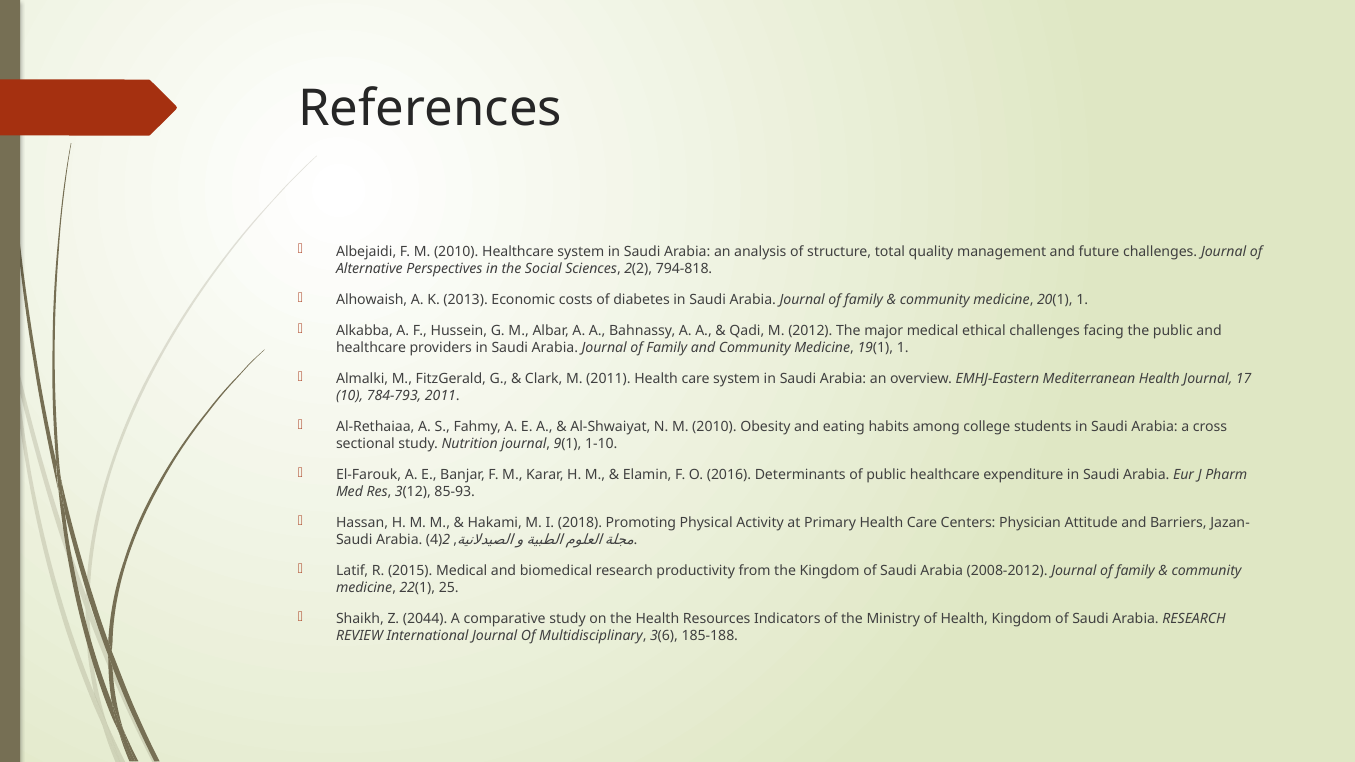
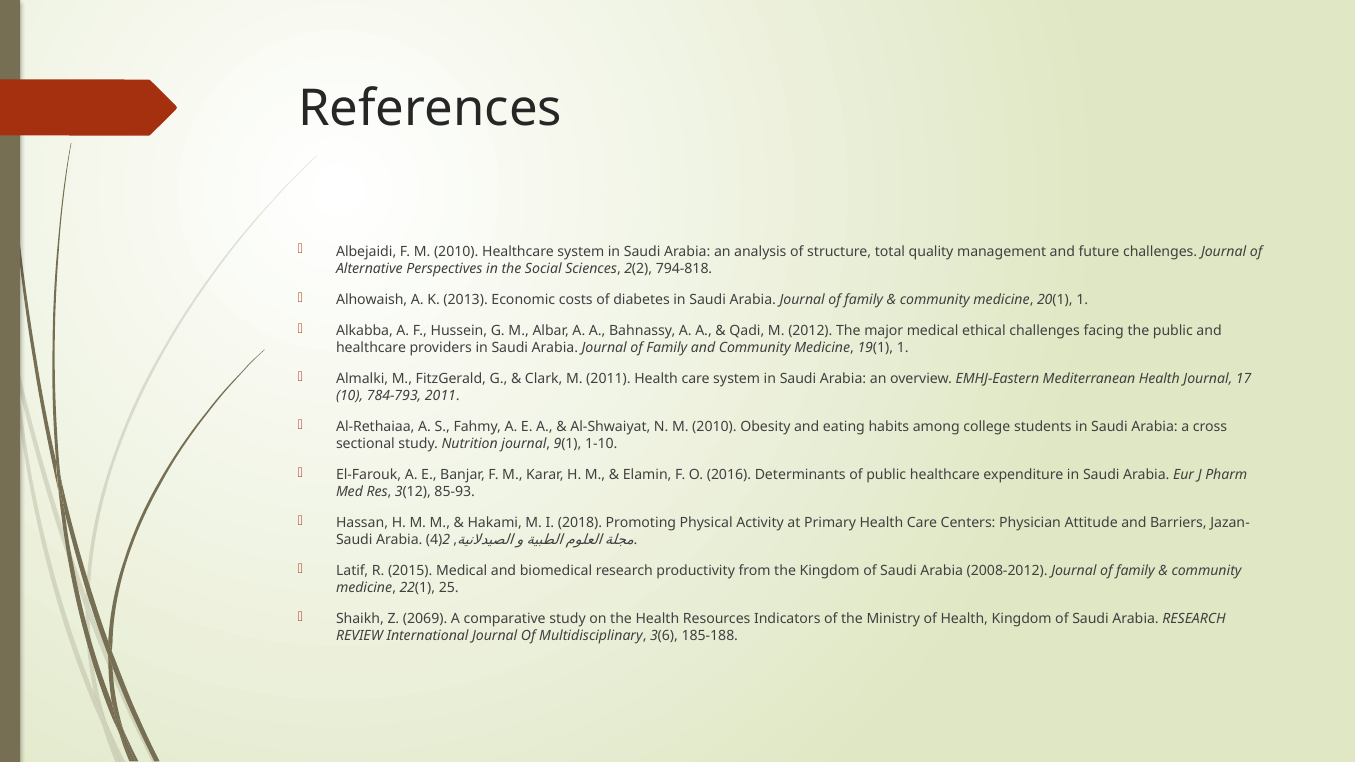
2044: 2044 -> 2069 (425, 619)
